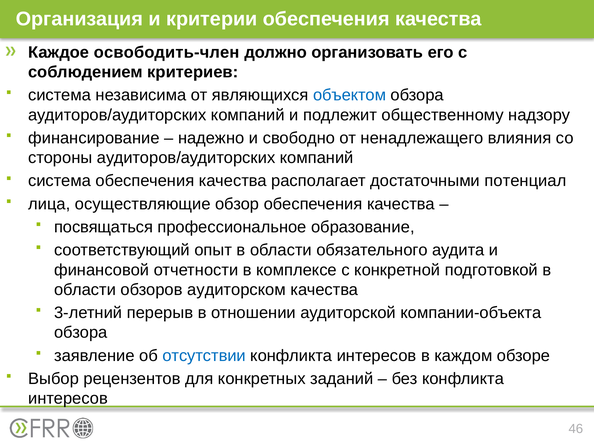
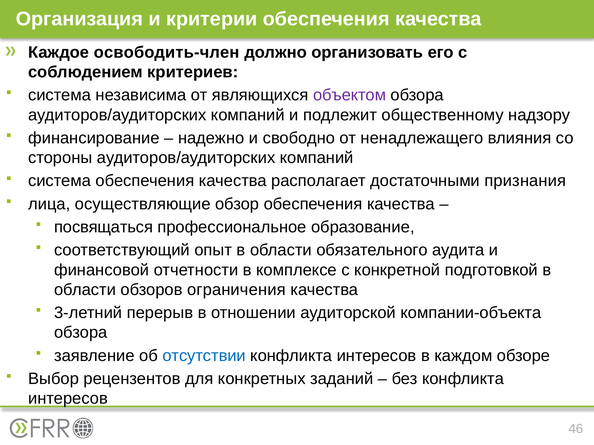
объектом colour: blue -> purple (350, 95)
потенциал: потенциал -> признания (525, 181)
аудиторском: аудиторском -> ограничения (236, 290)
